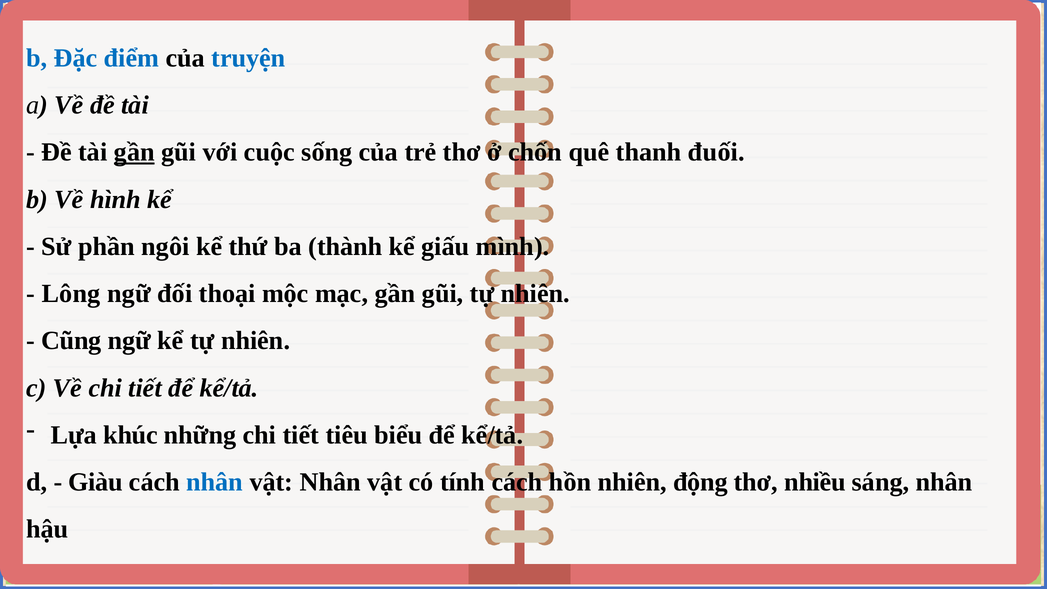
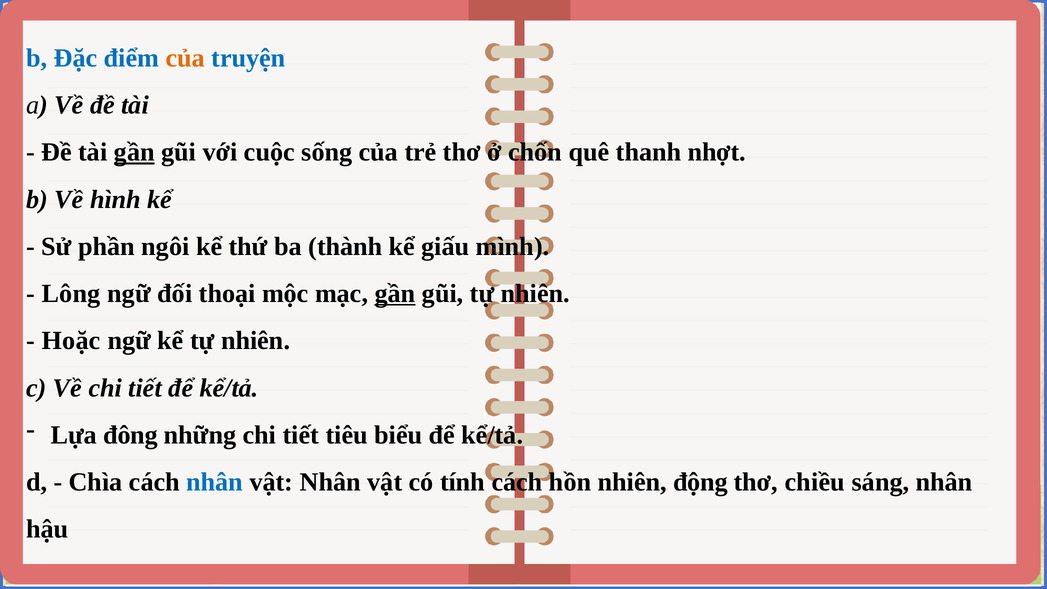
của colour: black -> orange (185, 58)
đuối: đuối -> nhợt (717, 152)
gần underline: none -> present (395, 294)
Cũng: Cũng -> Hoặc (71, 341)
khúc: khúc -> đông (130, 435)
Giàu: Giàu -> Chìa (95, 482)
nhiều: nhiều -> chiều (815, 482)
